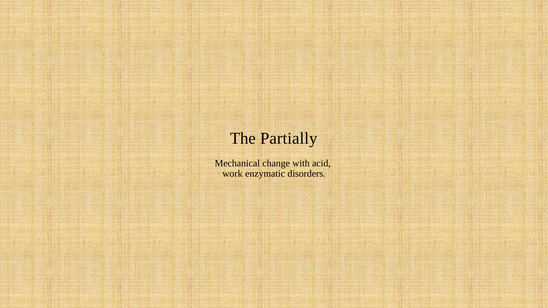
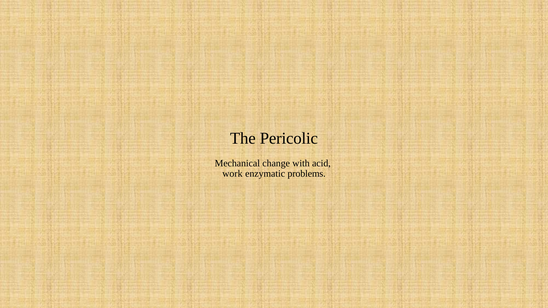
Partially: Partially -> Pericolic (289, 139)
disorders: disorders -> problems (307, 174)
